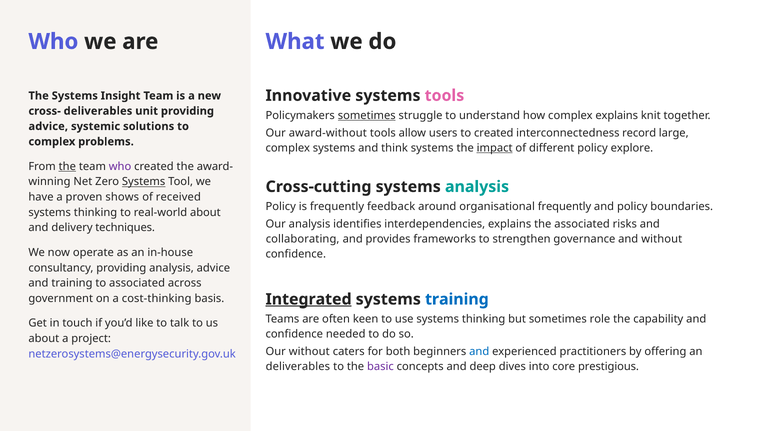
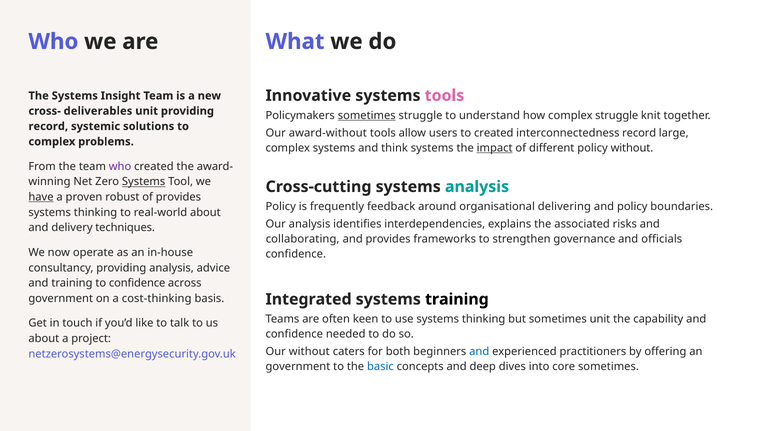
complex explains: explains -> struggle (617, 115)
advice: advice -> record (48, 126)
policy explore: explore -> without (632, 148)
the underline: present -> none (67, 166)
have underline: none -> present (41, 197)
shows: shows -> robust (122, 197)
of received: received -> provides (178, 197)
organisational frequently: frequently -> delivering (564, 206)
and without: without -> officials (662, 239)
to associated: associated -> confidence (137, 283)
Integrated underline: present -> none (309, 299)
training colour: blue -> black (457, 299)
sometimes role: role -> unit (600, 319)
deliverables: deliverables -> government (298, 366)
basic colour: purple -> blue (380, 366)
core prestigious: prestigious -> sometimes (608, 366)
